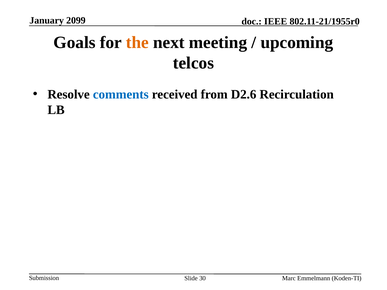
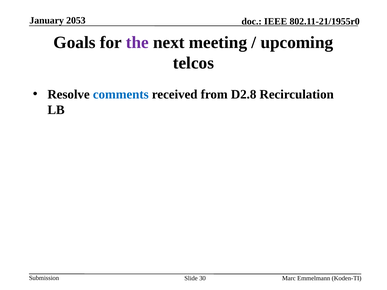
2099: 2099 -> 2053 (76, 21)
the colour: orange -> purple (137, 42)
D2.6: D2.6 -> D2.8 (244, 94)
